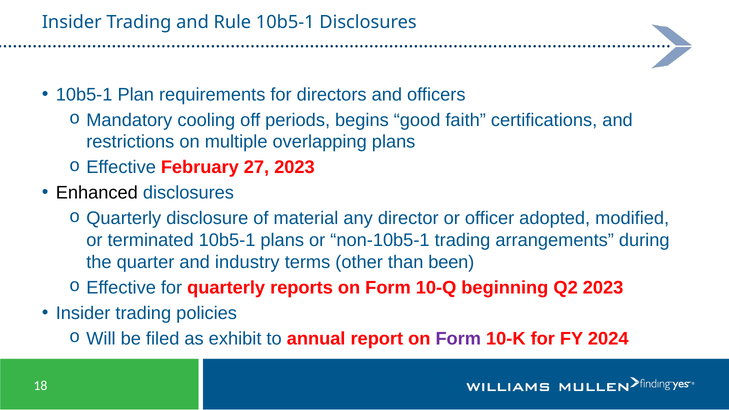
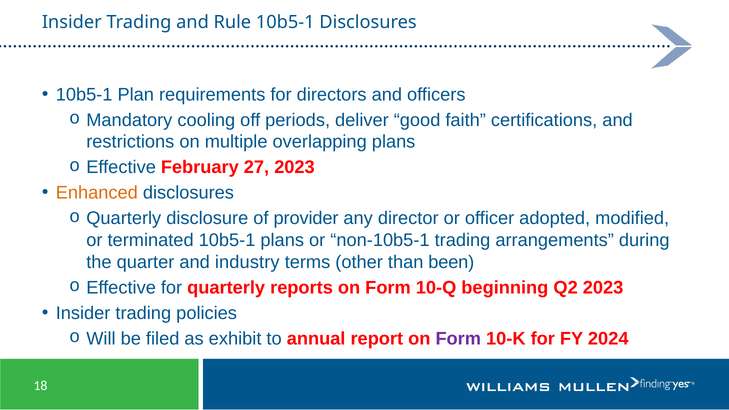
begins: begins -> deliver (362, 120)
Enhanced colour: black -> orange (97, 193)
material: material -> provider (306, 218)
